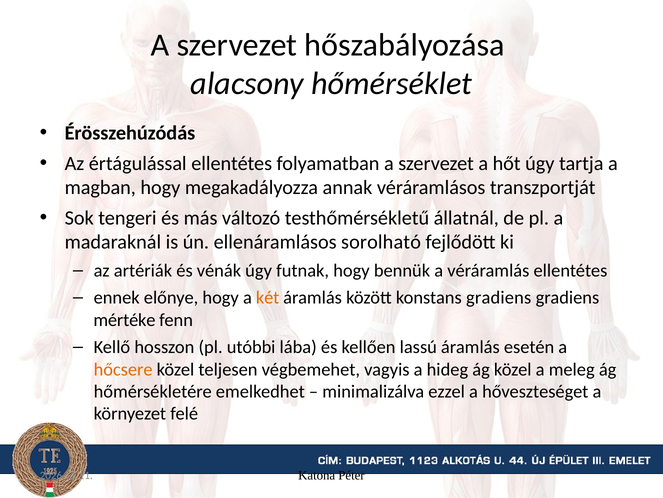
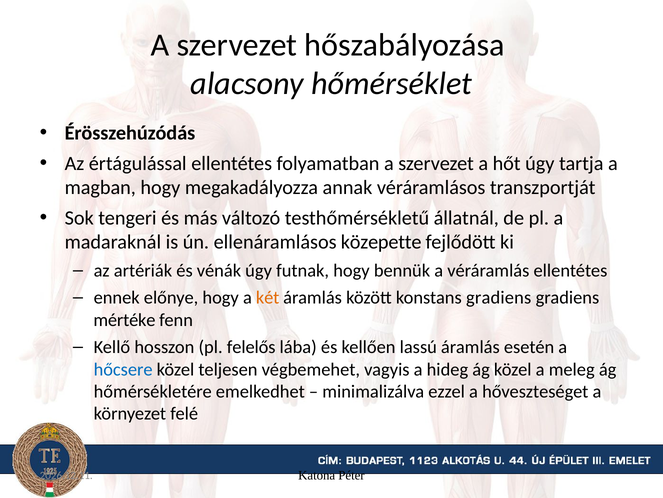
sorolható: sorolható -> közepette (381, 242)
utóbbi: utóbbi -> felelős (251, 347)
hőcsere colour: orange -> blue (123, 369)
